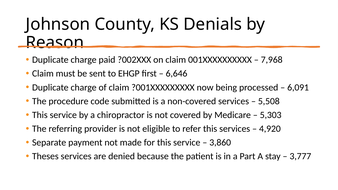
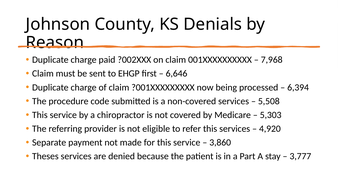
6,091: 6,091 -> 6,394 (298, 87)
